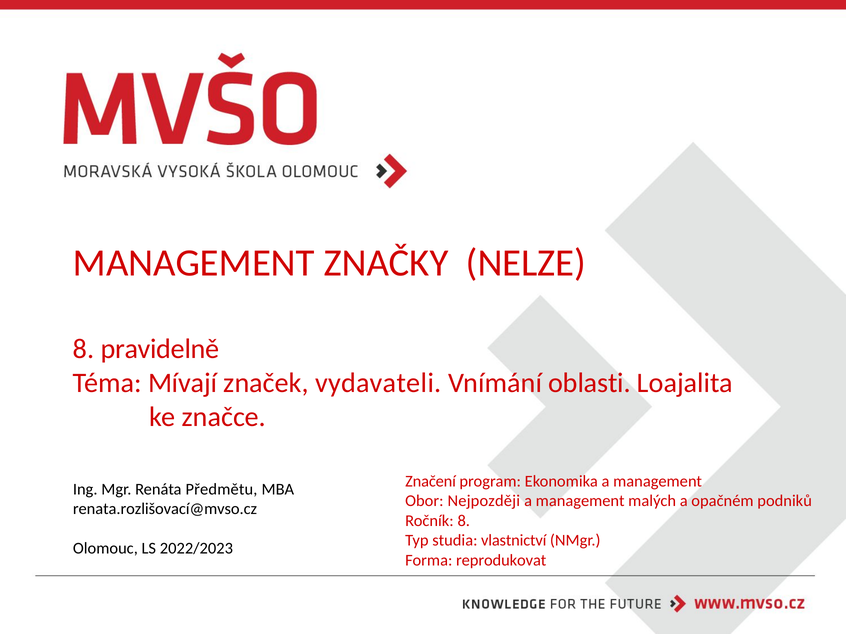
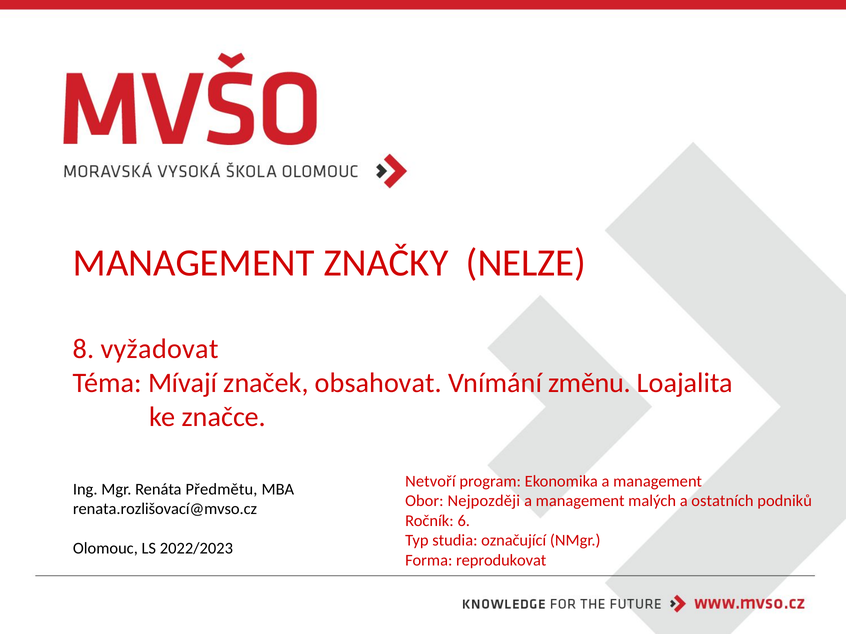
pravidelně: pravidelně -> vyžadovat (160, 349)
vydavateli: vydavateli -> obsahovat (378, 383)
oblasti: oblasti -> změnu (590, 383)
Značení: Značení -> Netvoří (430, 482)
opačném: opačném -> ostatních (722, 501)
Ročník 8: 8 -> 6 (464, 521)
vlastnictví: vlastnictví -> označující (514, 541)
